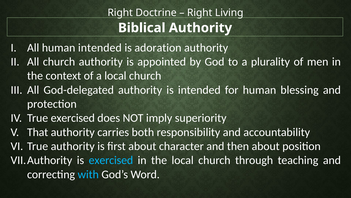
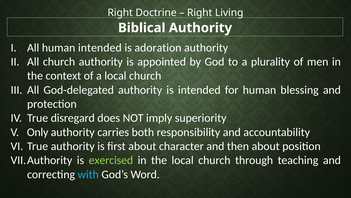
True exercised: exercised -> disregard (73, 118)
That: That -> Only (38, 132)
exercised colour: light blue -> light green (111, 160)
